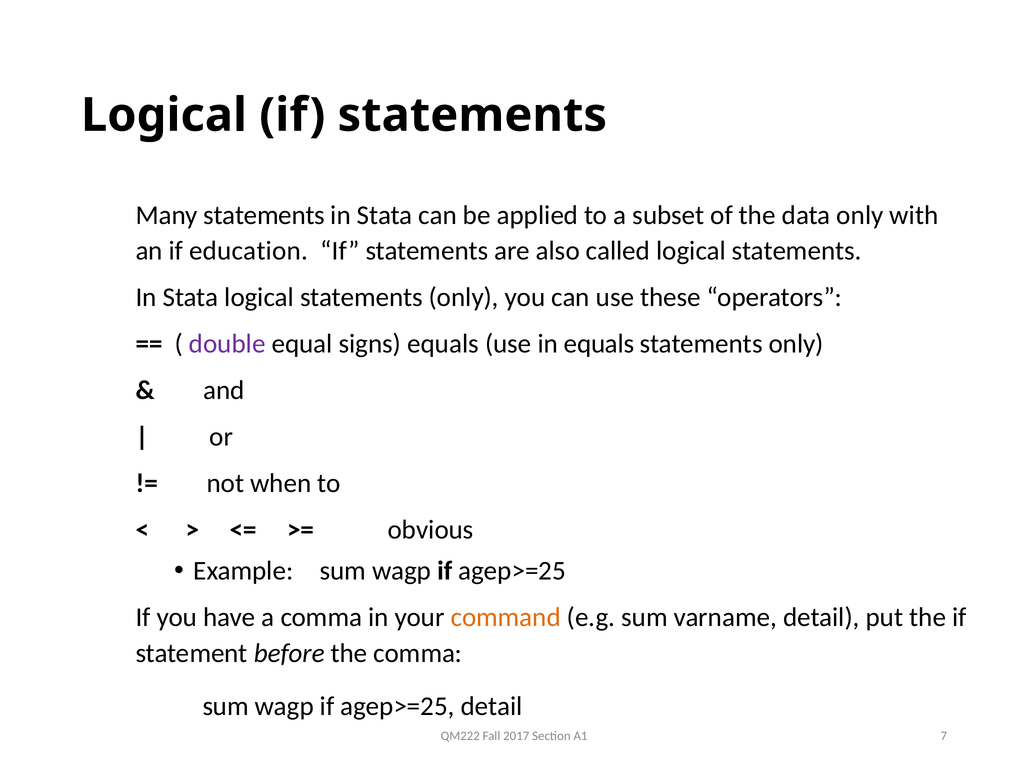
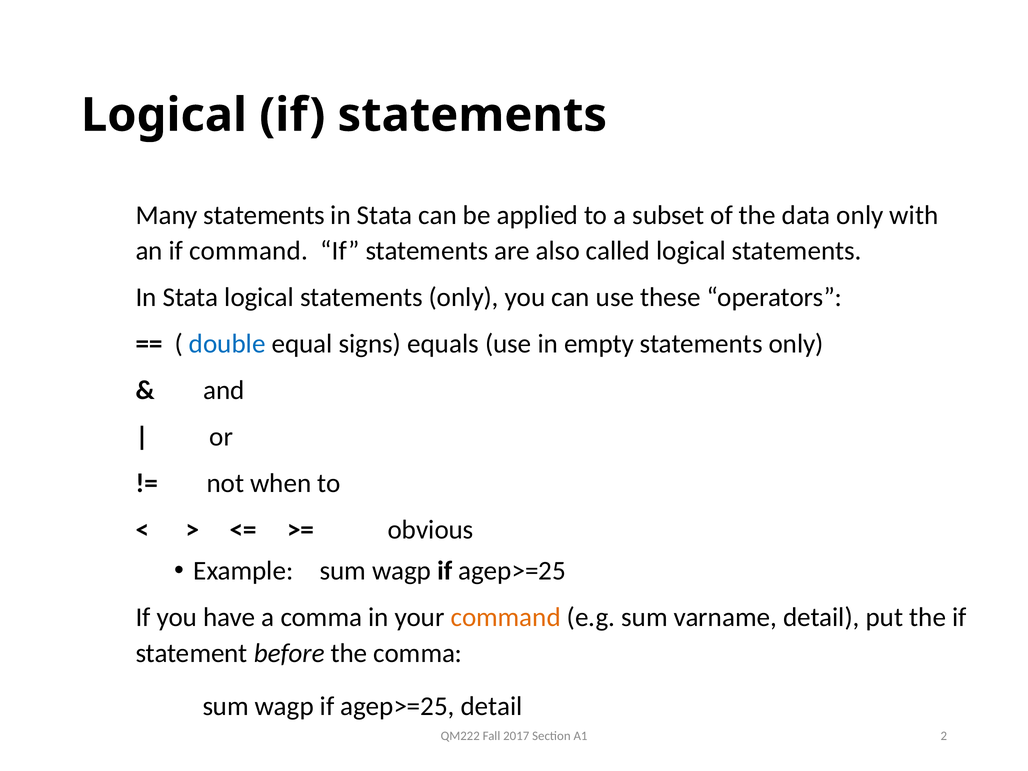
if education: education -> command (249, 251)
double colour: purple -> blue (227, 344)
in equals: equals -> empty (599, 344)
7: 7 -> 2 (944, 736)
